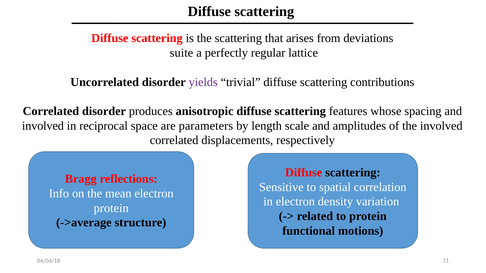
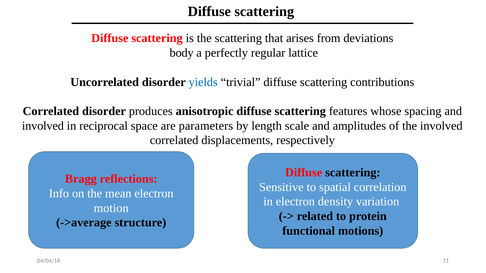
suite: suite -> body (182, 53)
yields colour: purple -> blue (203, 82)
protein: protein -> motion (111, 208)
